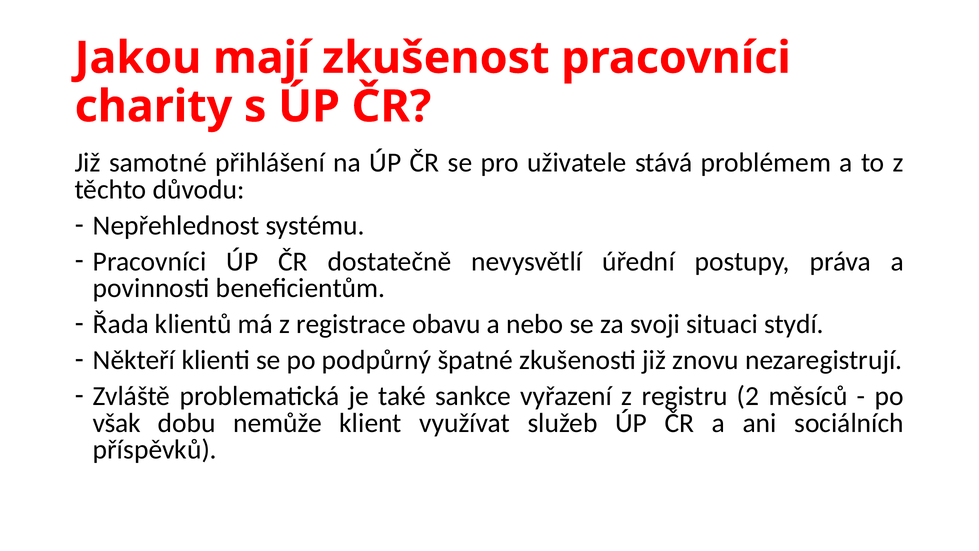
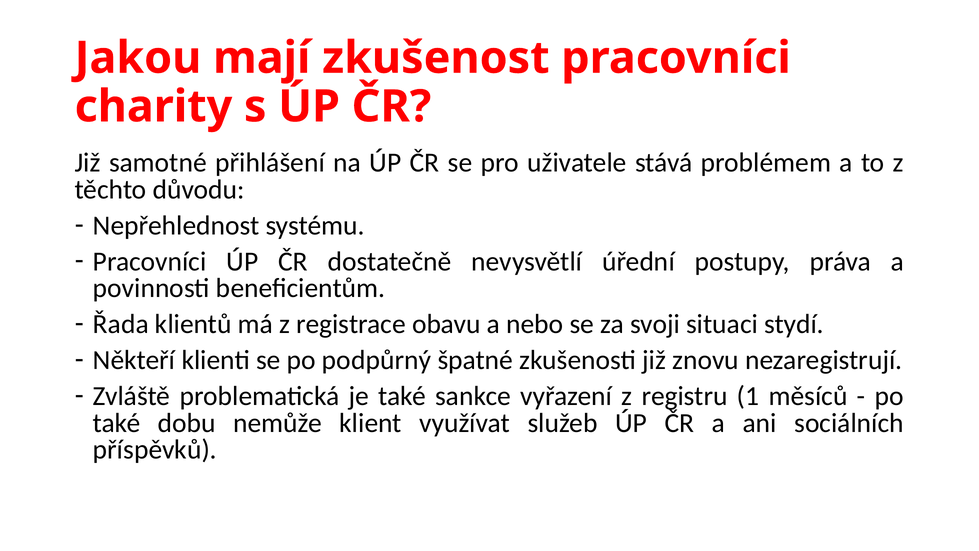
2: 2 -> 1 (748, 396)
však: však -> také (117, 423)
